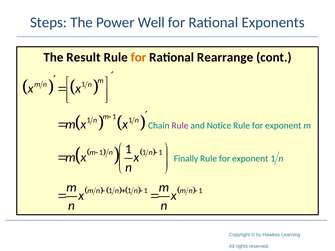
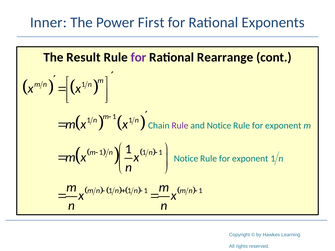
Steps: Steps -> Inner (48, 23)
Well: Well -> First (151, 23)
for colour: orange -> purple (138, 57)
Finally: Finally -> Notice (186, 159)
